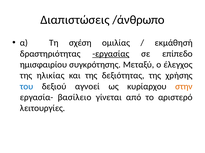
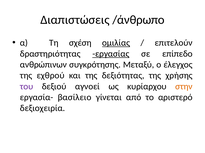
ομιλίας underline: none -> present (116, 43)
εκμάθησή: εκμάθησή -> επιτελούν (174, 43)
ημισφαιρίου: ημισφαιρίου -> ανθρώπινων (43, 65)
ηλικίας: ηλικίας -> εχθρού (51, 76)
του colour: blue -> purple (27, 87)
λειτουργίες: λειτουργίες -> δεξιοχειρία (43, 109)
